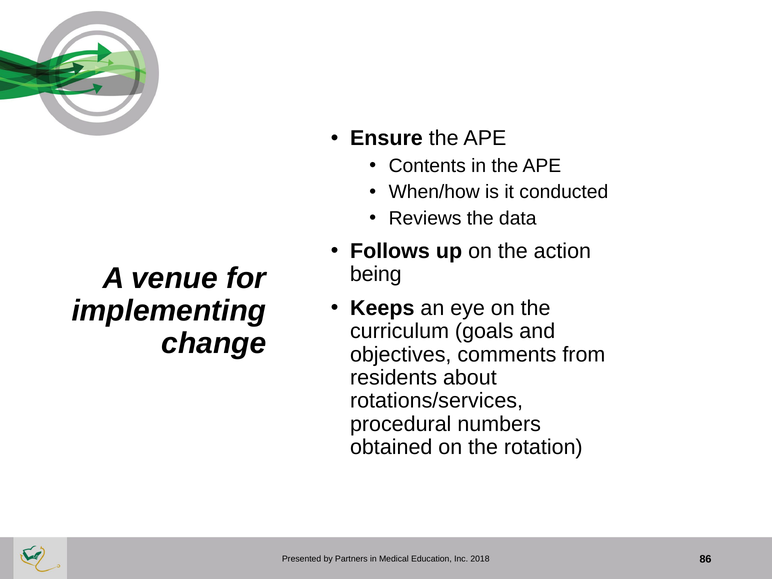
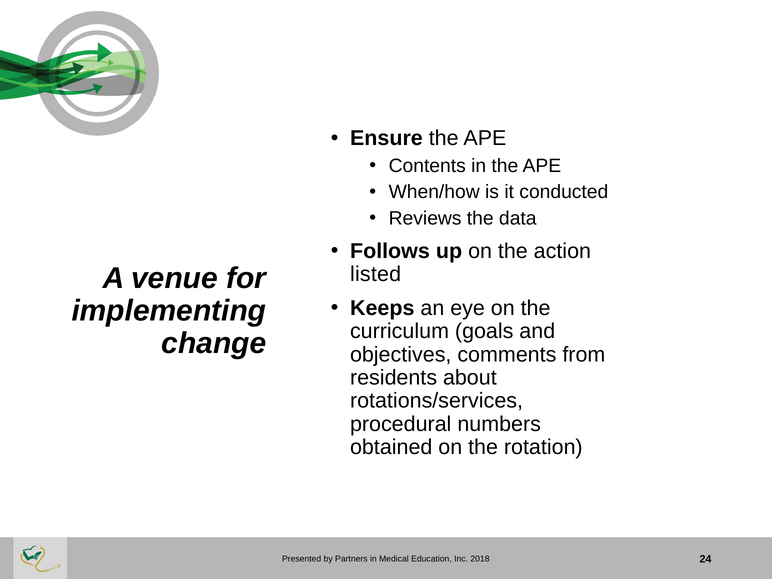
being: being -> listed (376, 274)
86: 86 -> 24 (705, 559)
